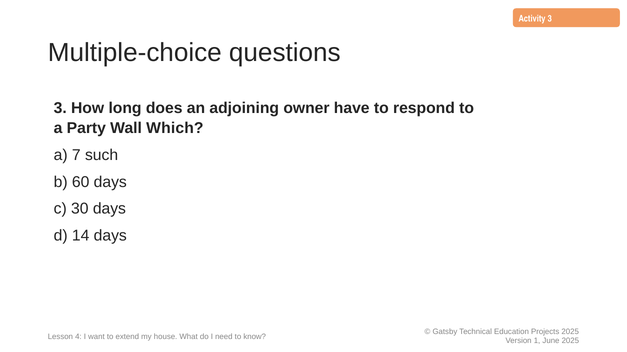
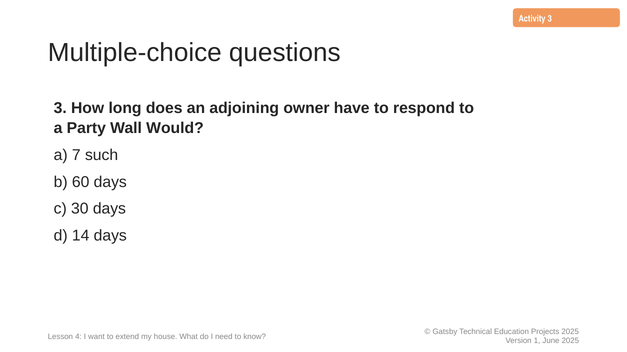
Which: Which -> Would (175, 129)
